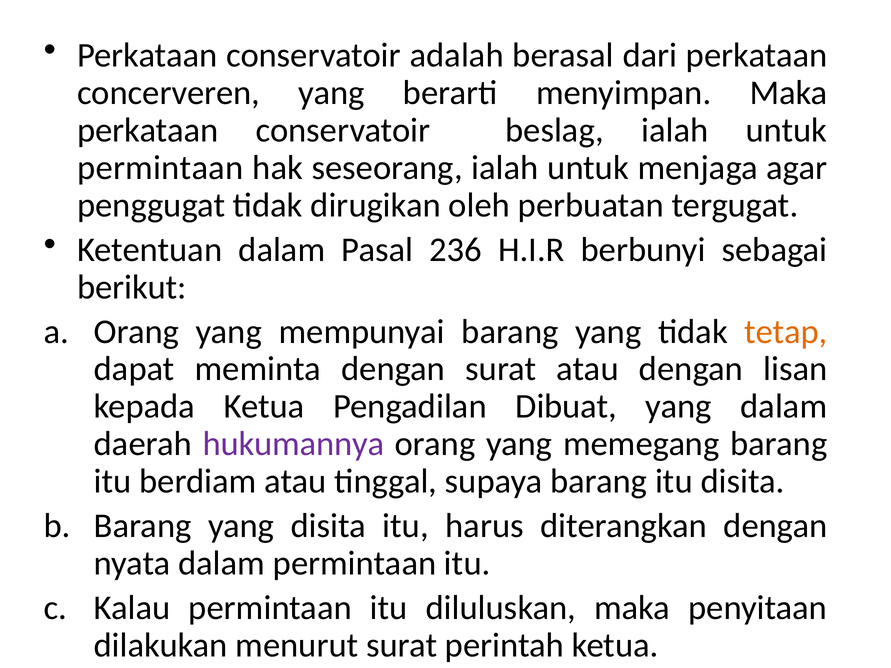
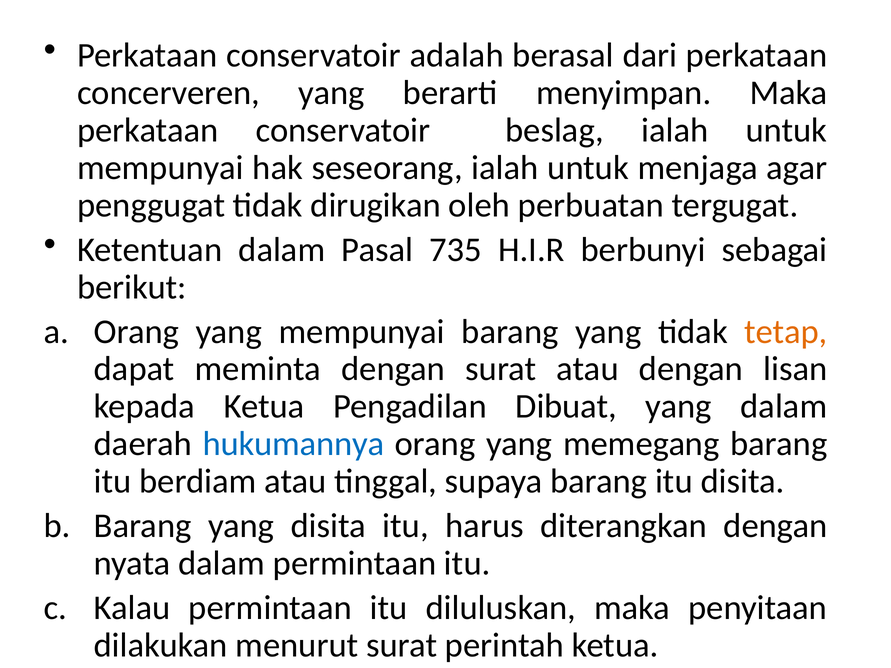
permintaan: permintaan -> mempunyai (160, 168)
236: 236 -> 735 (456, 250)
hukumannya colour: purple -> blue (293, 444)
